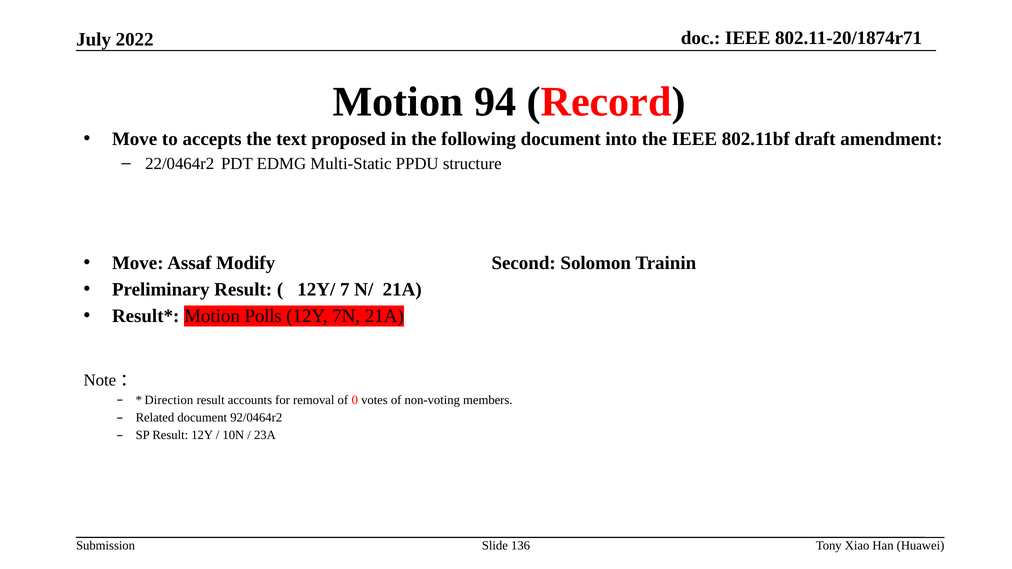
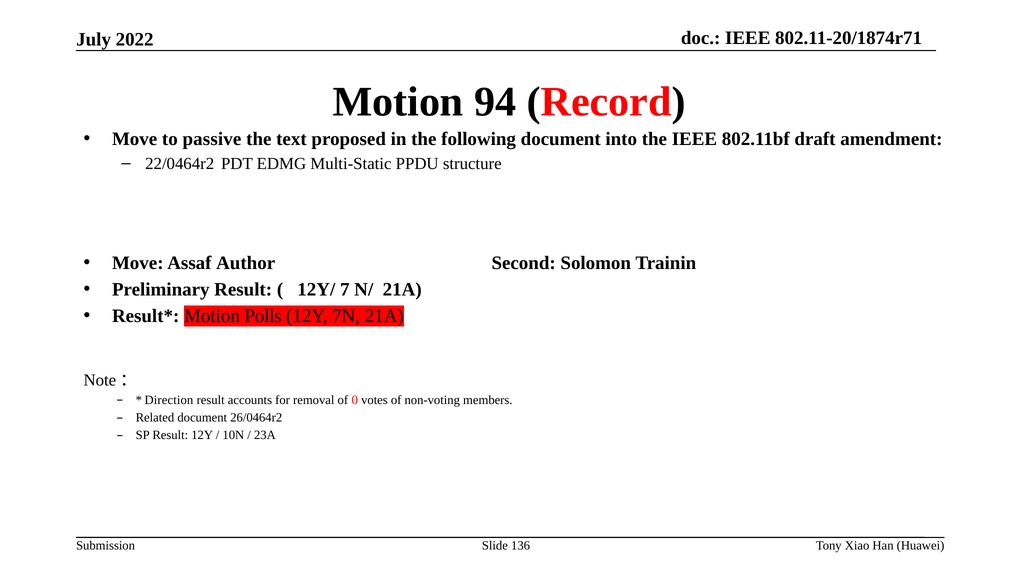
accepts: accepts -> passive (212, 139)
Modify: Modify -> Author (246, 263)
92/0464r2: 92/0464r2 -> 26/0464r2 (256, 418)
